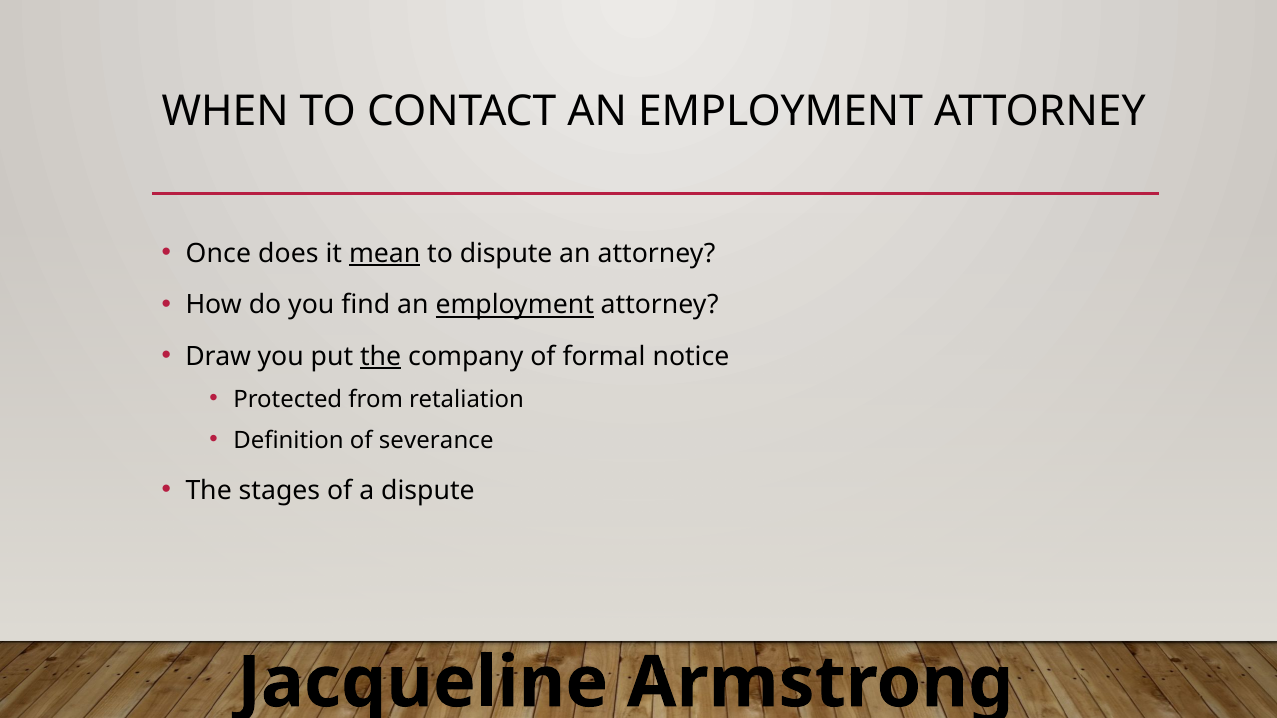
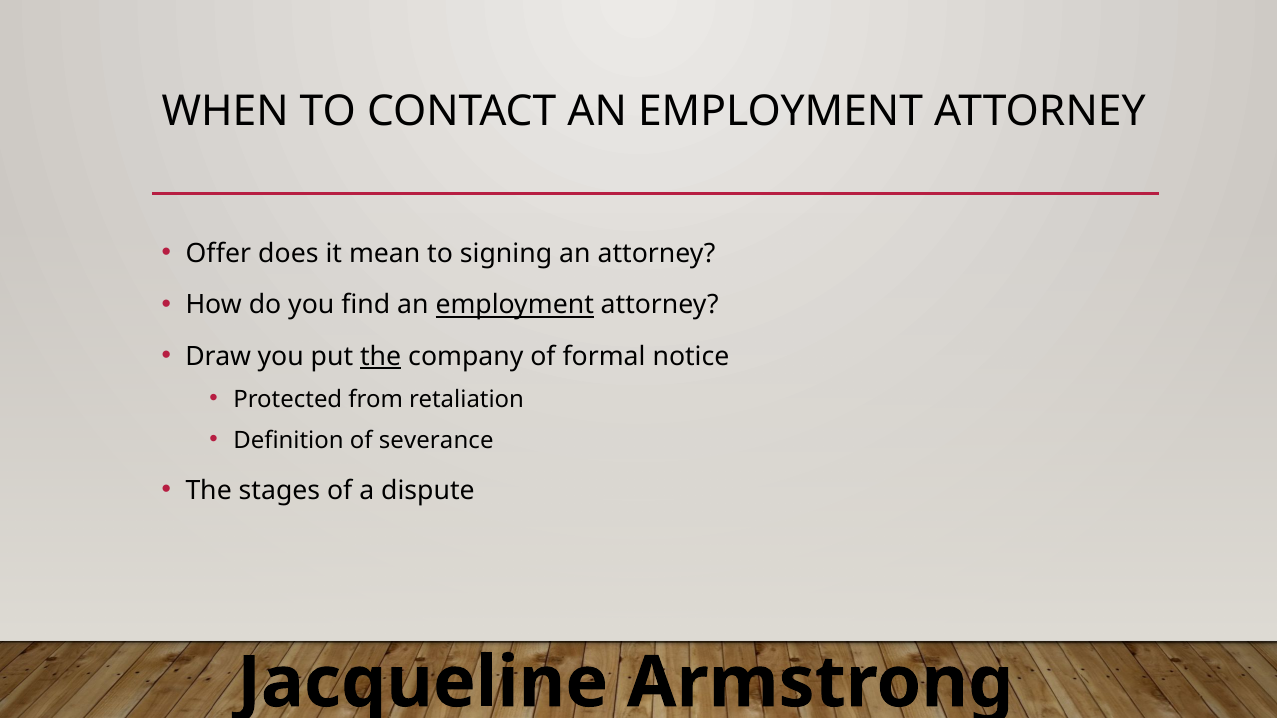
Once: Once -> Offer (218, 254)
mean underline: present -> none (385, 254)
to dispute: dispute -> signing (506, 254)
